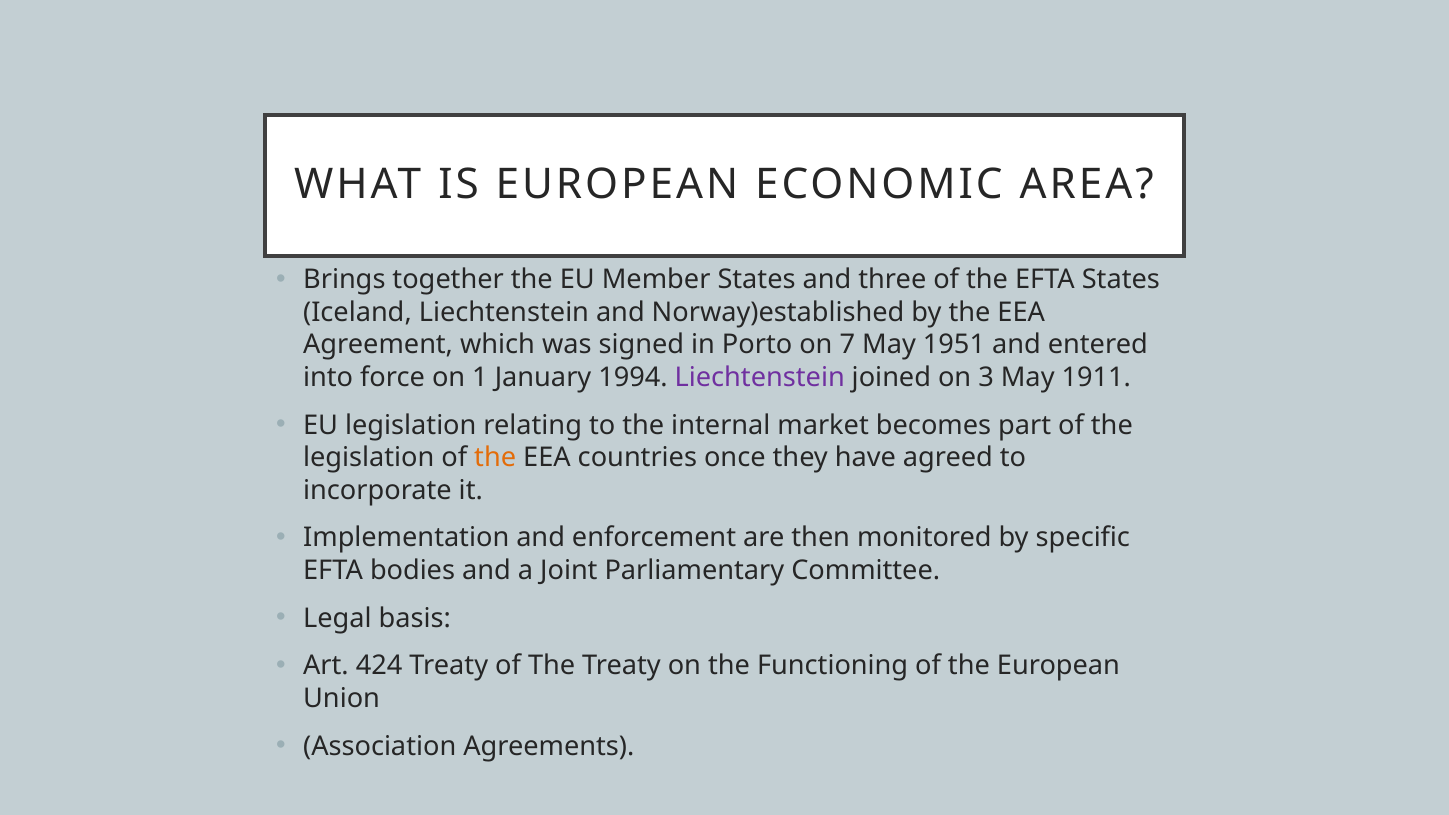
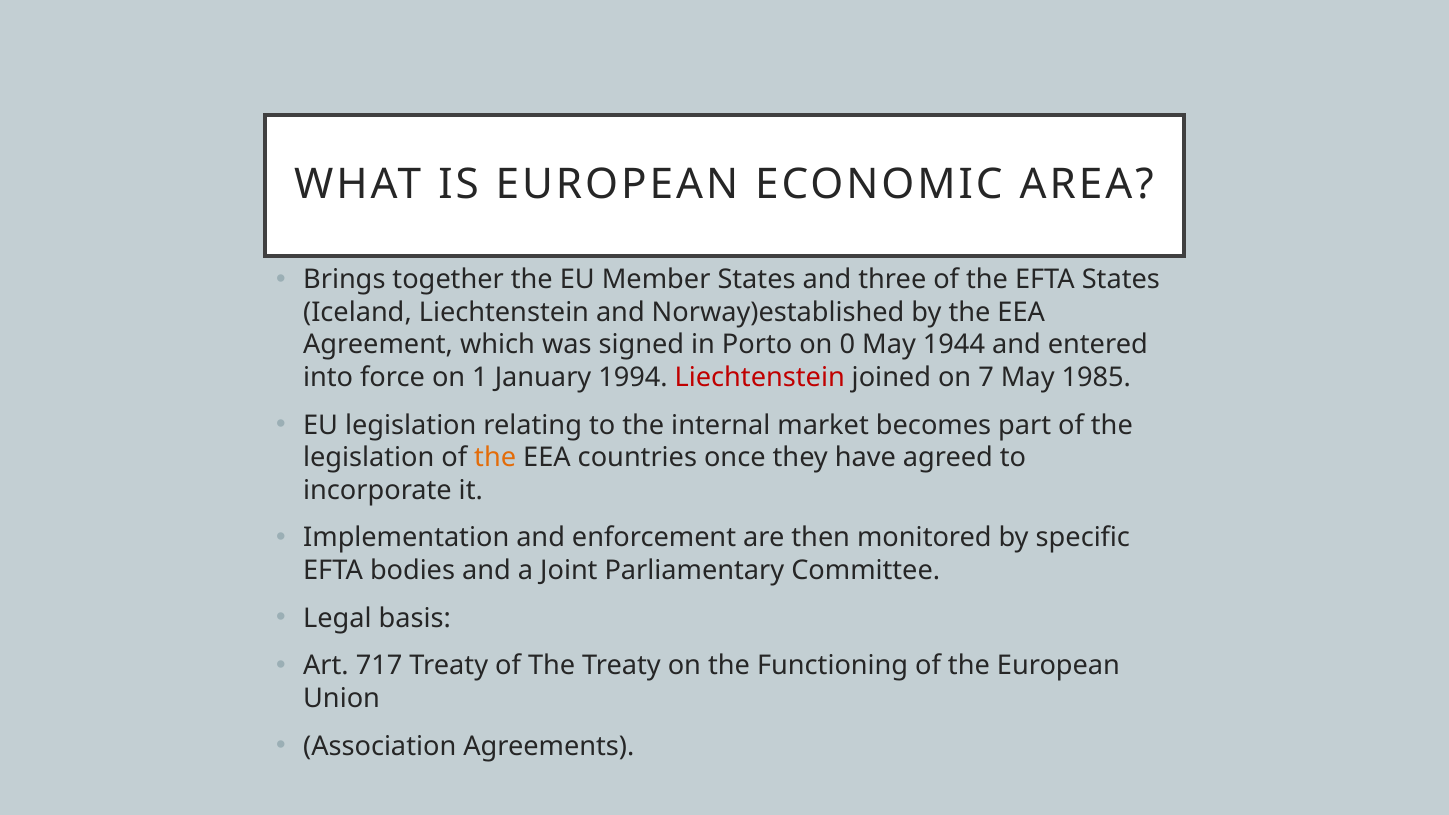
7: 7 -> 0 (847, 345)
1951: 1951 -> 1944 (954, 345)
Liechtenstein colour: purple -> red (760, 377)
3: 3 -> 7 (986, 377)
1911: 1911 -> 1985 (1096, 377)
424: 424 -> 717 (379, 666)
